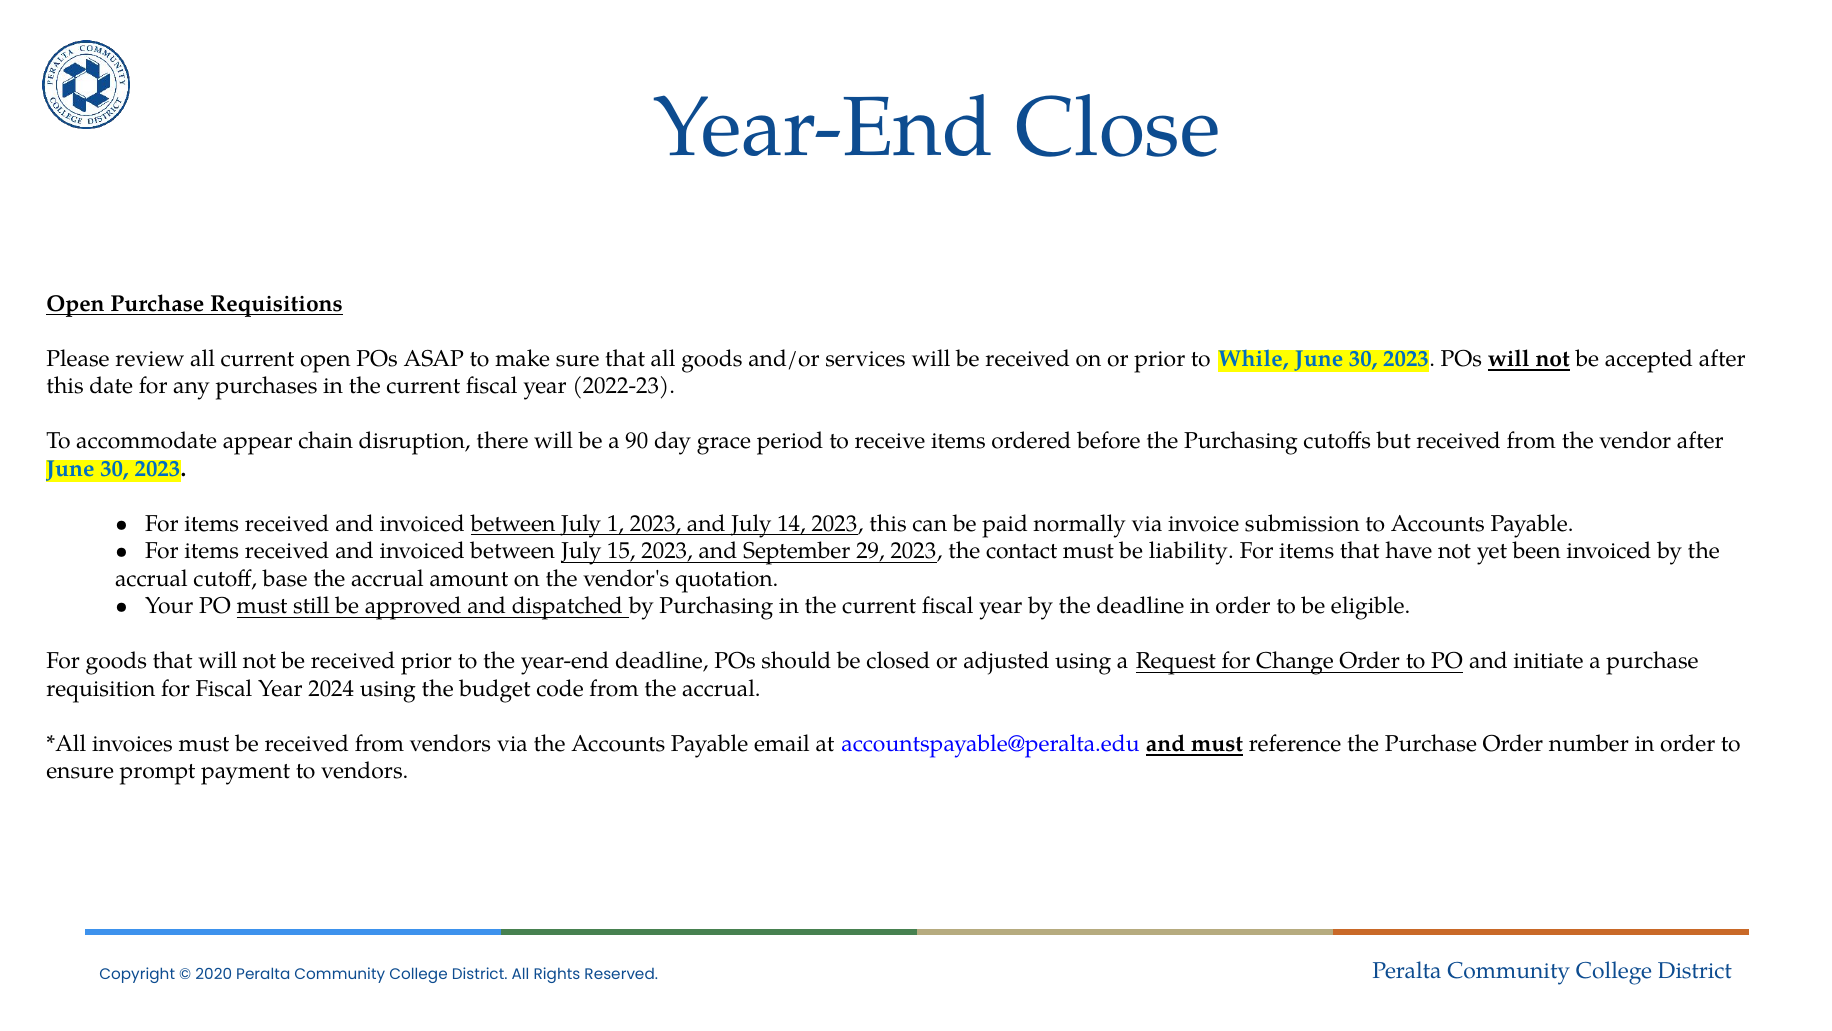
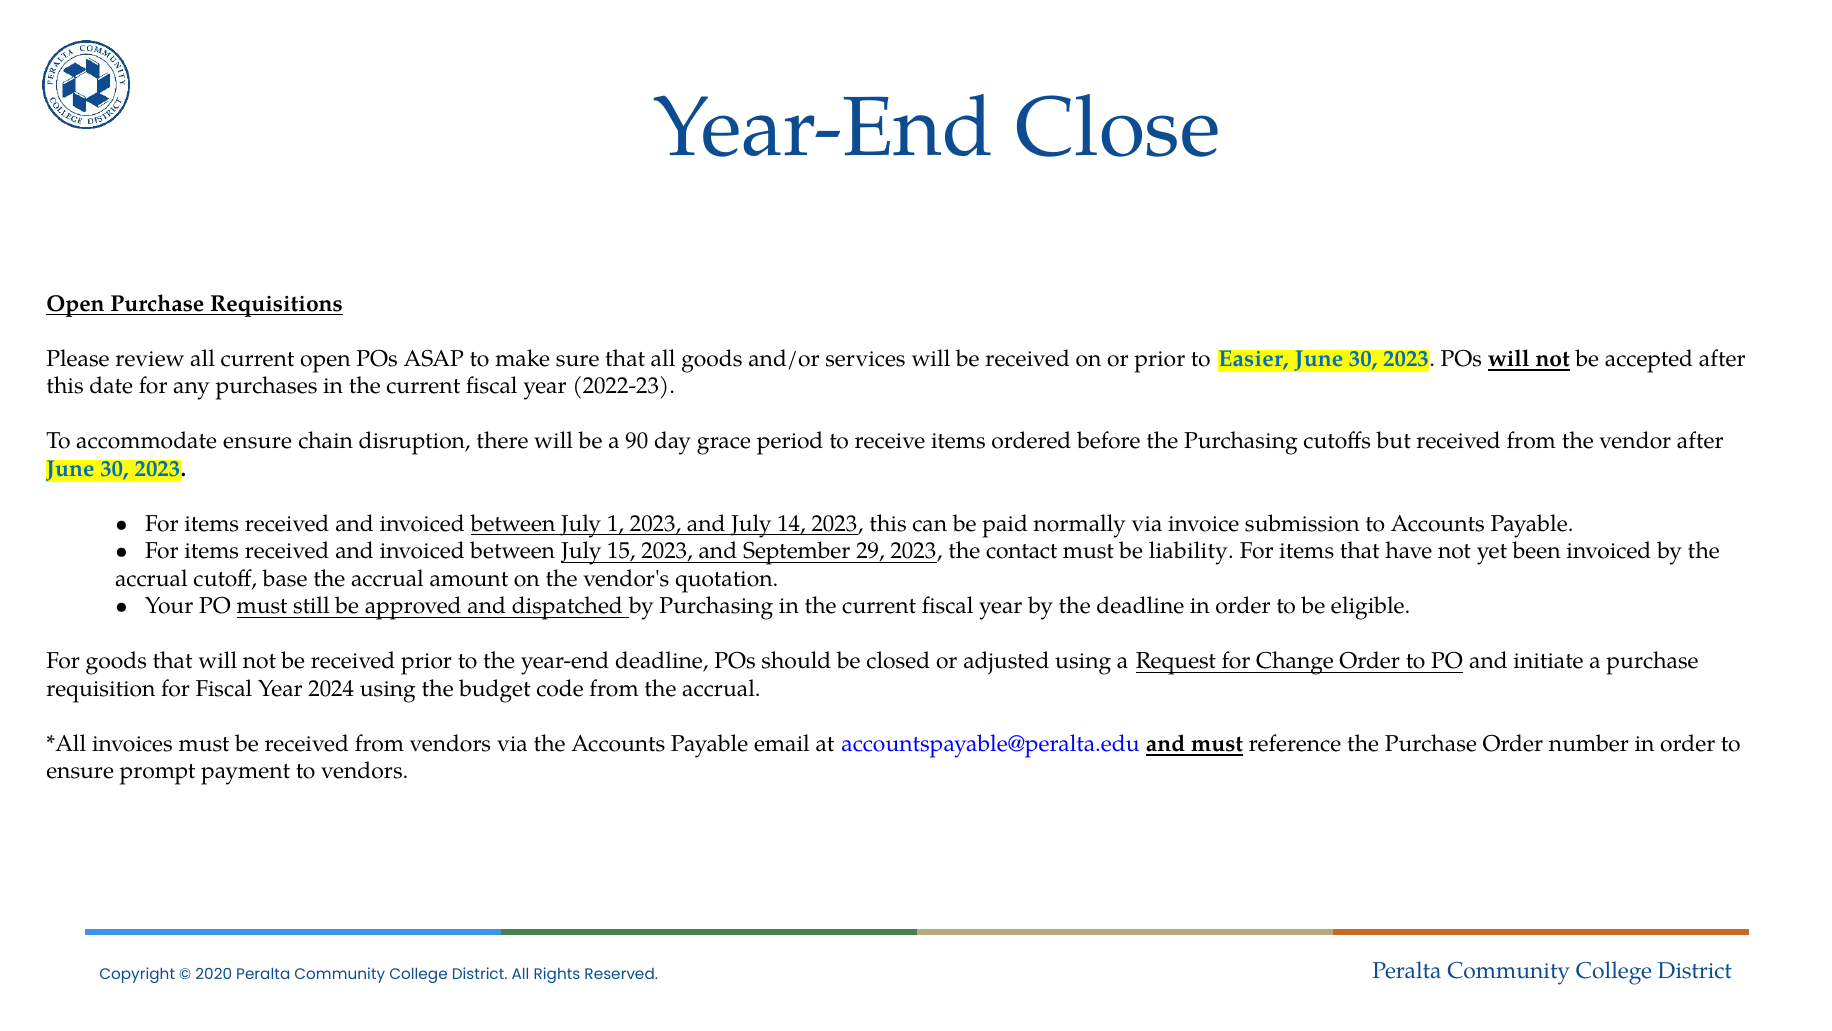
While: While -> Easier (1254, 359)
accommodate appear: appear -> ensure (258, 441)
